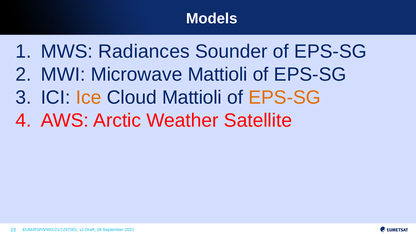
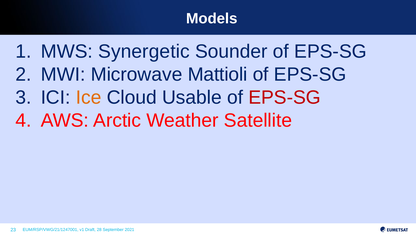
Radiances: Radiances -> Synergetic (144, 51)
Cloud Mattioli: Mattioli -> Usable (192, 97)
EPS-SG colour: orange -> red (285, 97)
